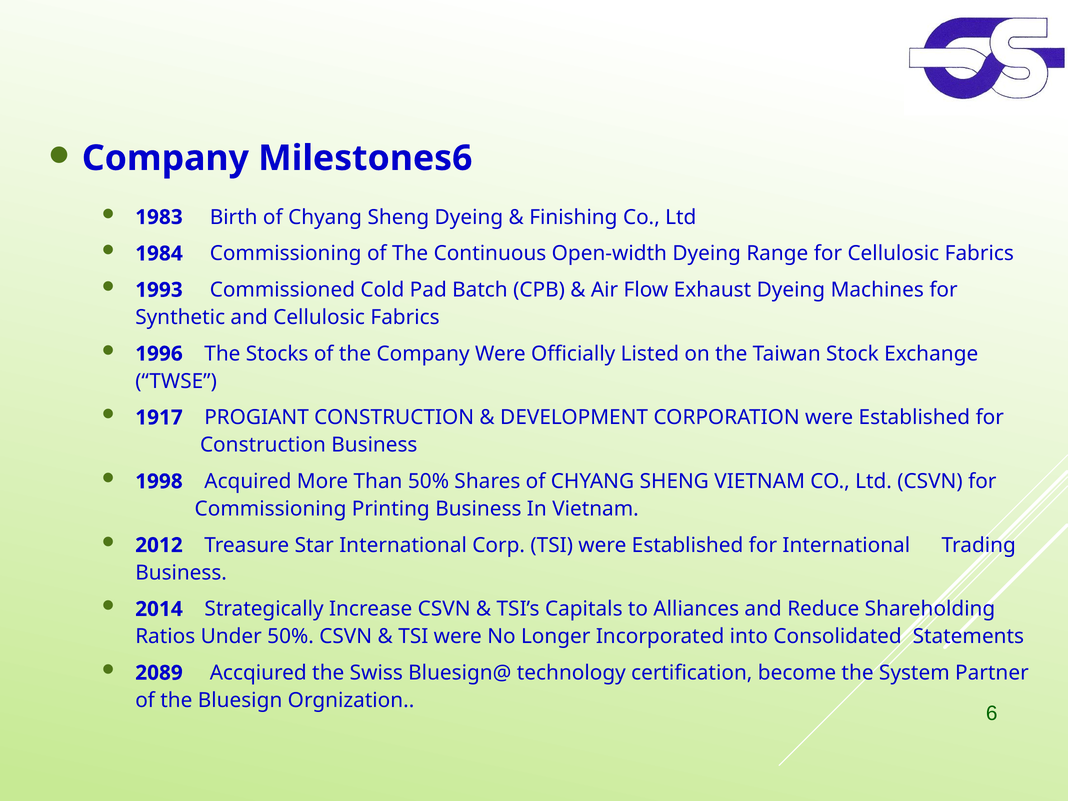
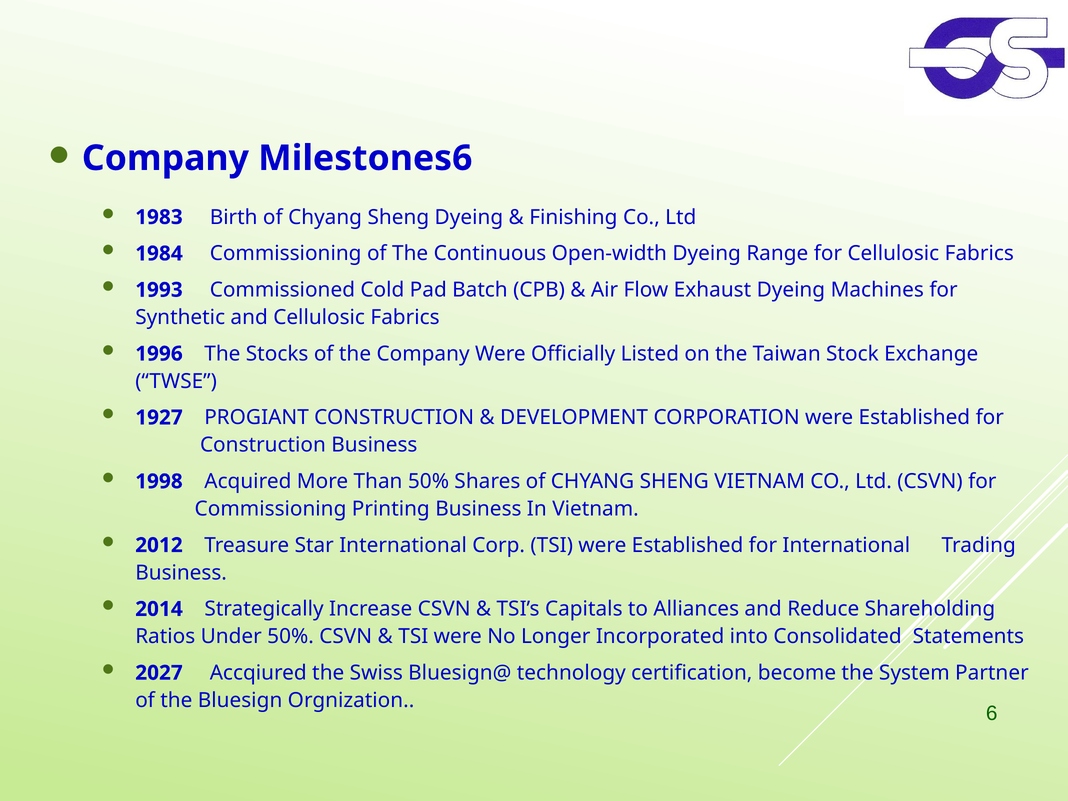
1917: 1917 -> 1927 (159, 418)
2089: 2089 -> 2027 (159, 673)
